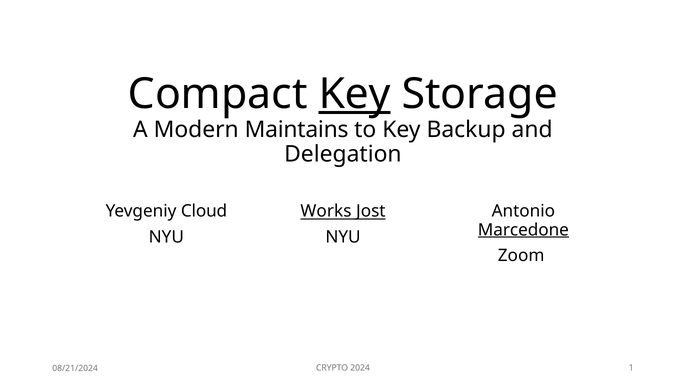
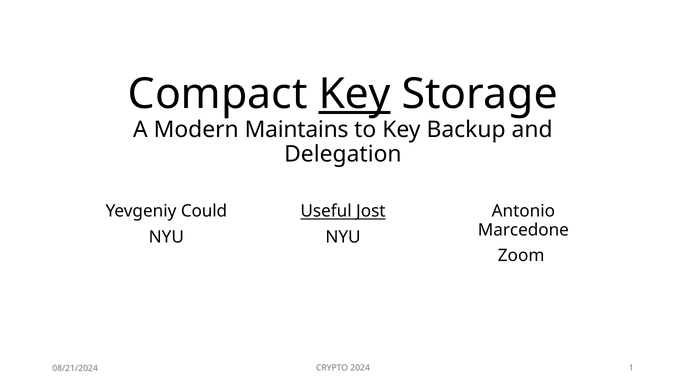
Cloud: Cloud -> Could (204, 211)
Works: Works -> Useful (326, 211)
Marcedone underline: present -> none (523, 230)
